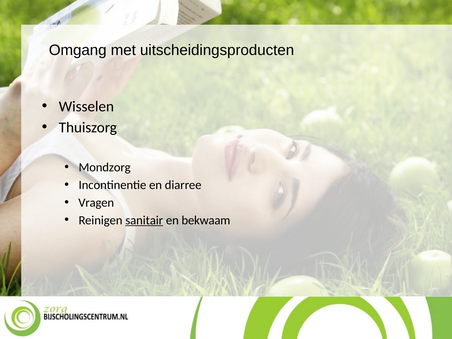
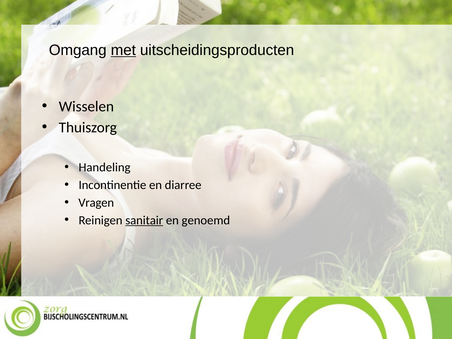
met underline: none -> present (123, 50)
Mondzorg: Mondzorg -> Handeling (105, 167)
bekwaam: bekwaam -> genoemd (206, 220)
